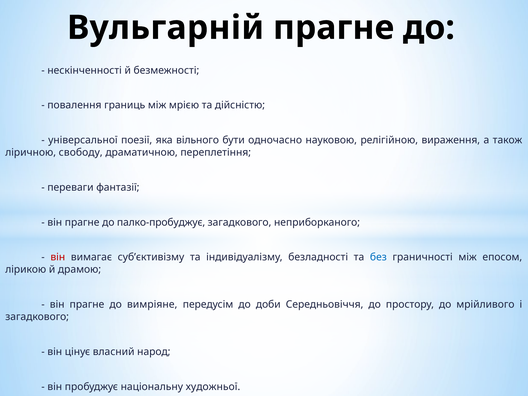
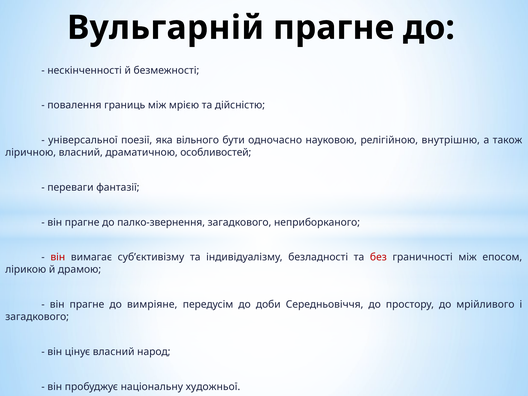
вираження: вираження -> внутрішню (451, 140)
ліричною свободу: свободу -> власний (81, 152)
переплетіння: переплетіння -> особливостей (216, 152)
палко-пробуджує: палко-пробуджує -> палко-звернення (161, 222)
без colour: blue -> red (378, 257)
